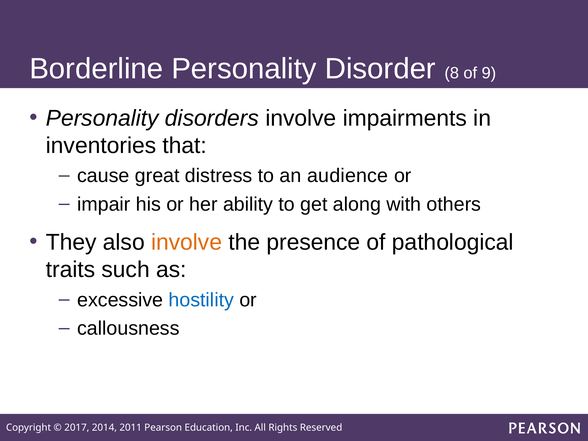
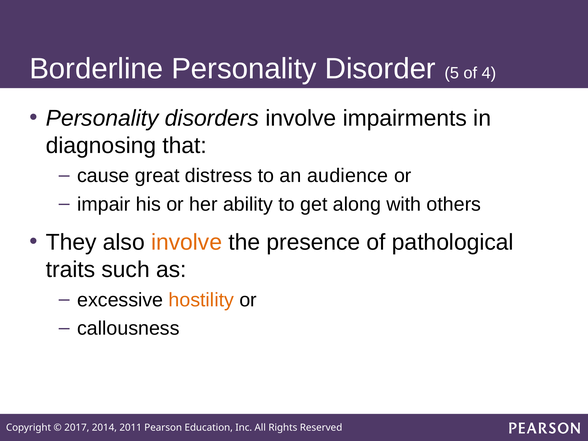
8: 8 -> 5 (452, 73)
9: 9 -> 4 (489, 73)
inventories: inventories -> diagnosing (101, 146)
hostility colour: blue -> orange (201, 300)
